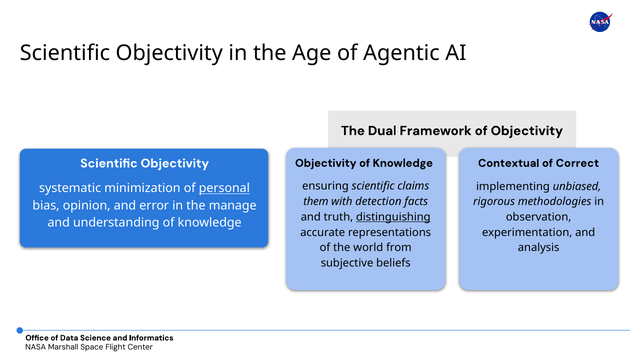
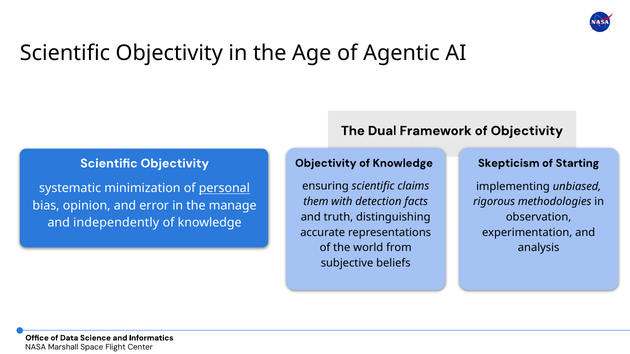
Contextual: Contextual -> Skepticism (509, 163)
Correct: Correct -> Starting (577, 163)
distinguishing underline: present -> none (393, 217)
understanding: understanding -> independently (116, 223)
